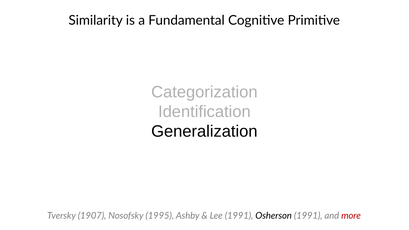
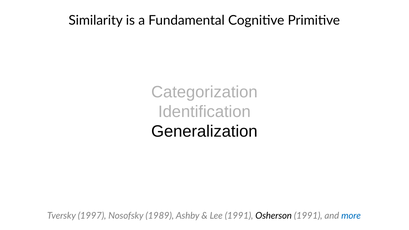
1907: 1907 -> 1997 (92, 216)
1995: 1995 -> 1989 (160, 216)
more colour: red -> blue (351, 216)
